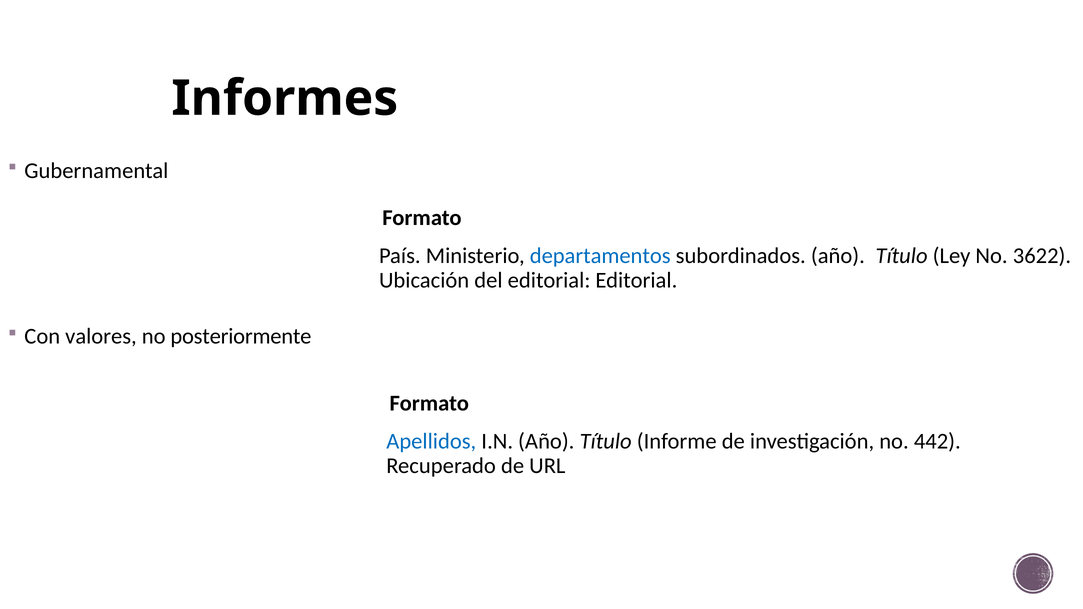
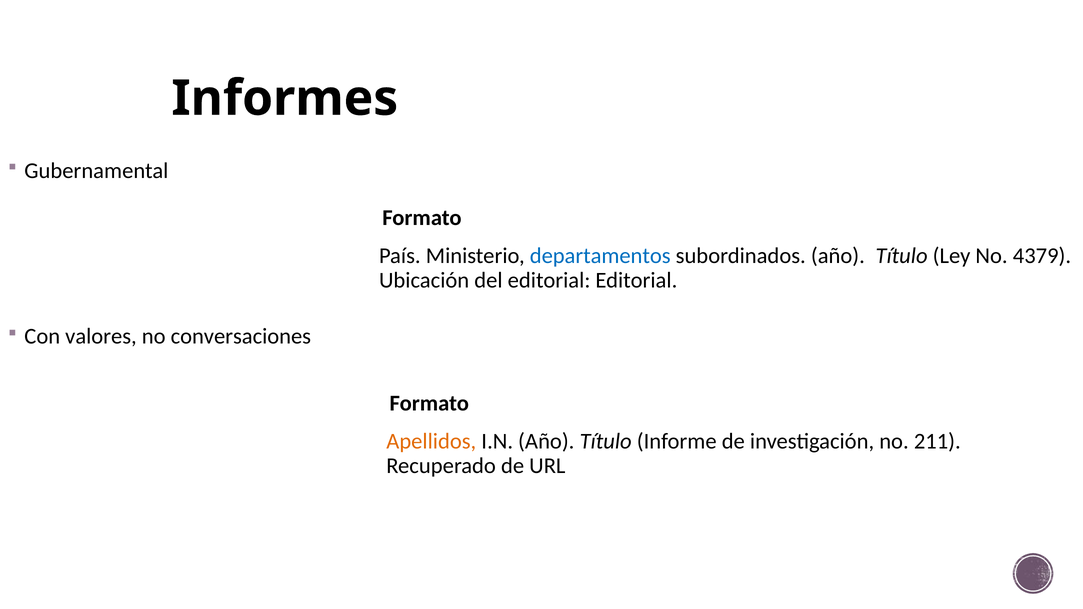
3622: 3622 -> 4379 (1042, 256)
posteriormente: posteriormente -> conversaciones (241, 336)
Apellidos colour: blue -> orange (431, 442)
442: 442 -> 211 (937, 442)
